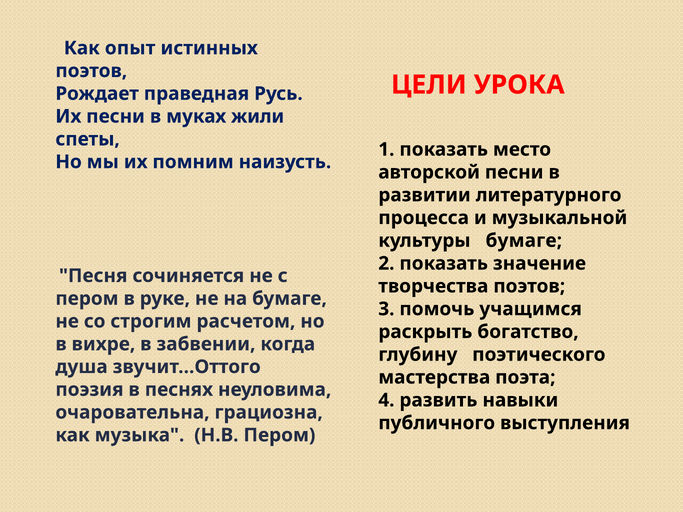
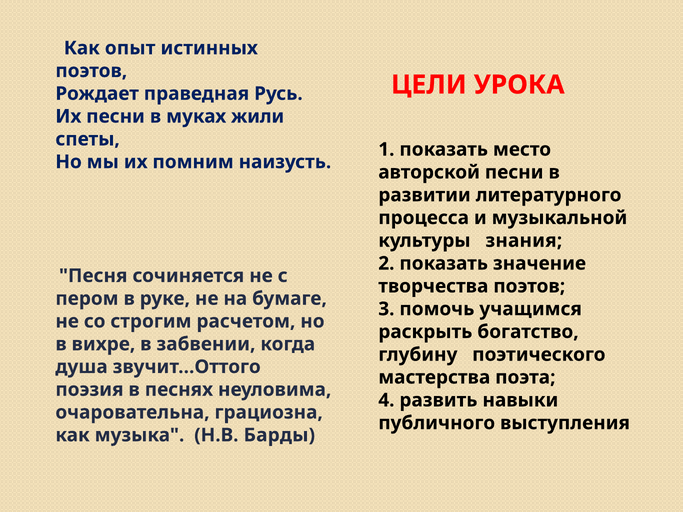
культуры бумаге: бумаге -> знания (524, 241)
Н.В Пером: Пером -> Барды (279, 435)
